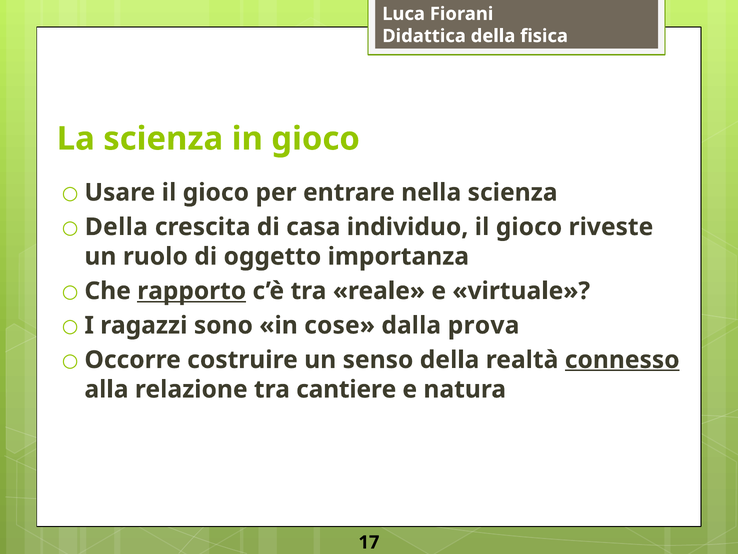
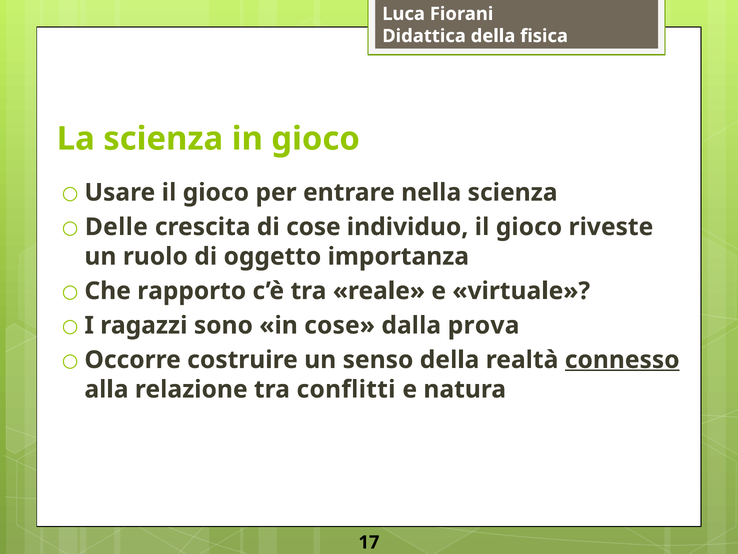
Della: Della -> Delle (116, 227)
di casa: casa -> cose (313, 227)
rapporto underline: present -> none (192, 291)
cantiere: cantiere -> conflitti (346, 389)
